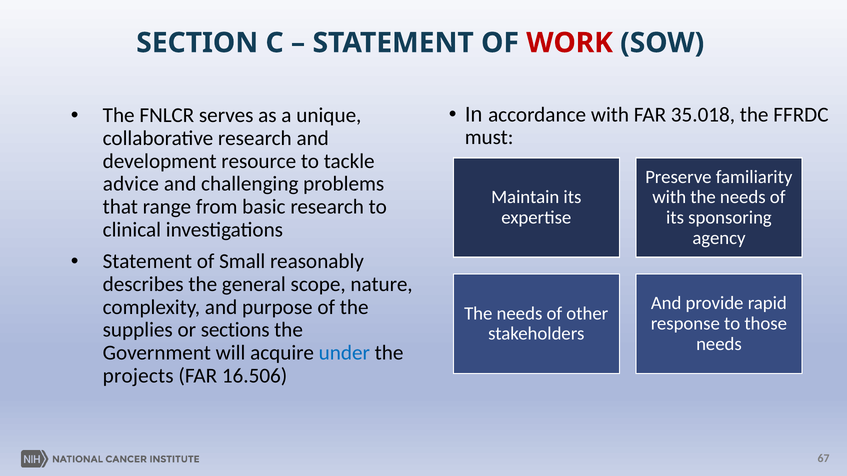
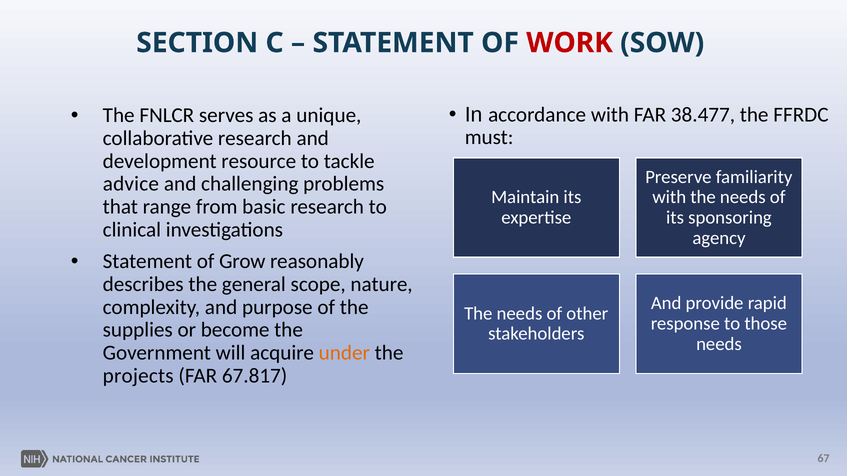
35.018: 35.018 -> 38.477 (703, 115)
Small: Small -> Grow (242, 262)
sections: sections -> become (235, 330)
under colour: blue -> orange (344, 353)
16.506: 16.506 -> 67.817 (255, 376)
